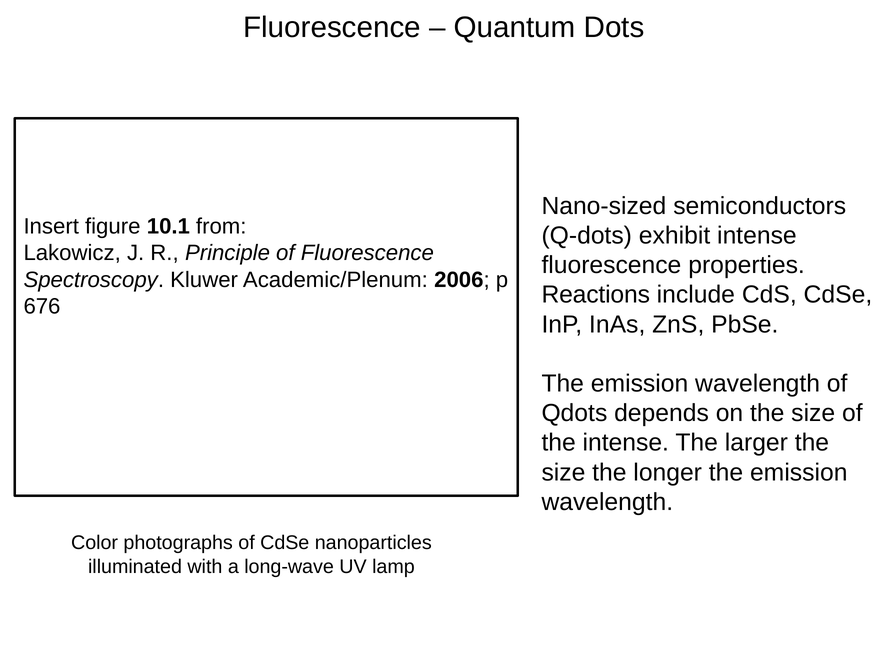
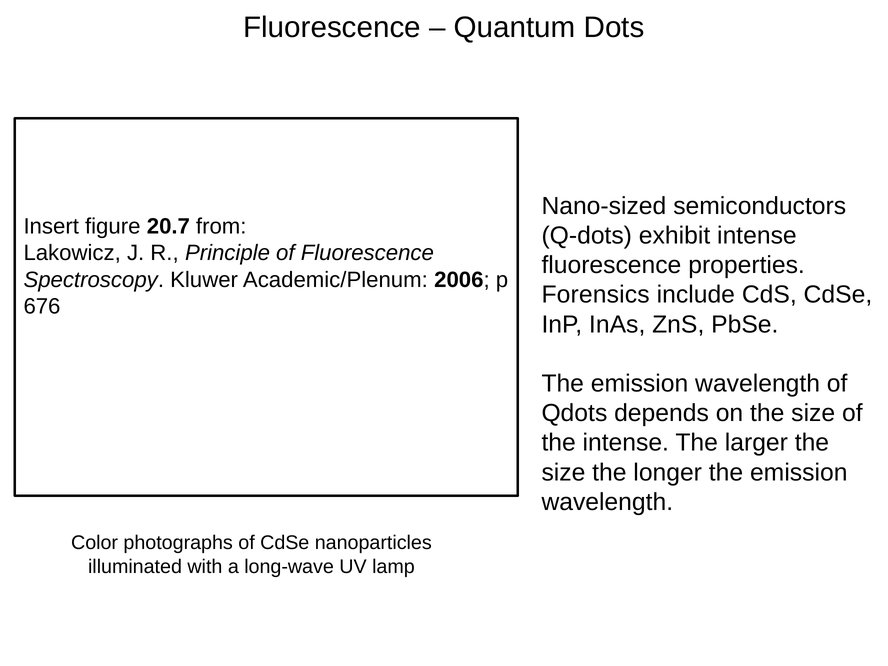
10.1: 10.1 -> 20.7 (168, 226)
Reactions: Reactions -> Forensics (596, 295)
